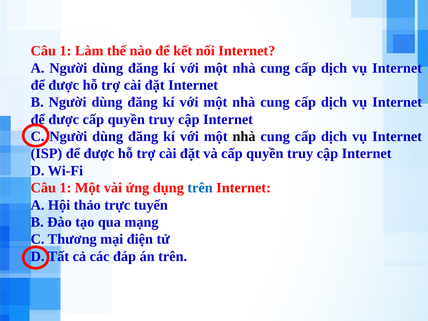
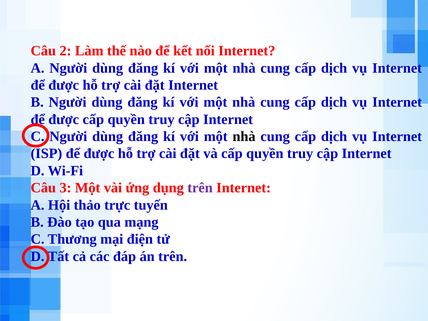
1: 1 -> 2 (65, 51)
1: 1 -> 3 (65, 188)
trên colour: blue -> purple (200, 188)
